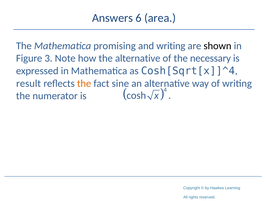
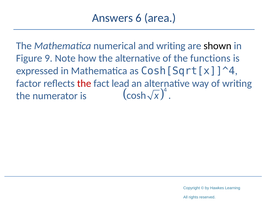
promising: promising -> numerical (115, 46)
3: 3 -> 9 (49, 58)
necessary: necessary -> functions (210, 58)
result: result -> factor (29, 83)
the colour: orange -> red (84, 83)
sine: sine -> lead (120, 83)
